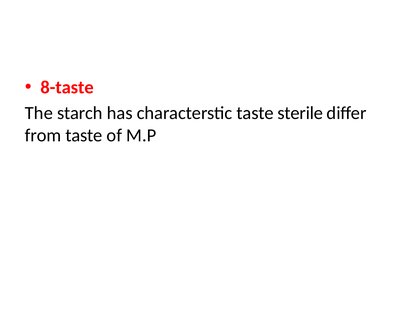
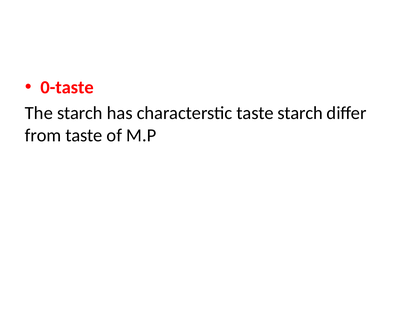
8-taste: 8-taste -> 0-taste (67, 87)
taste sterile: sterile -> starch (300, 113)
